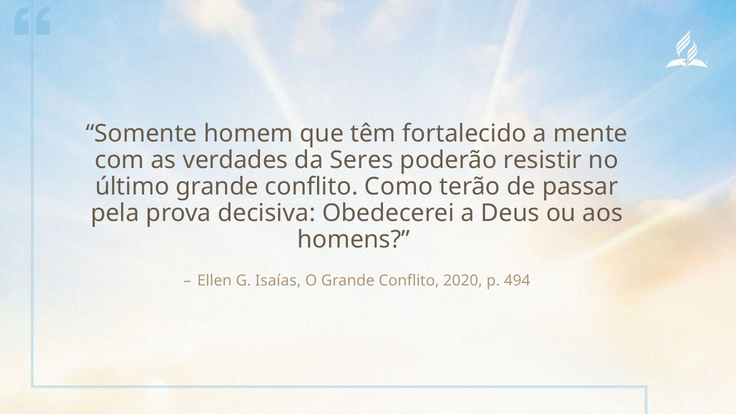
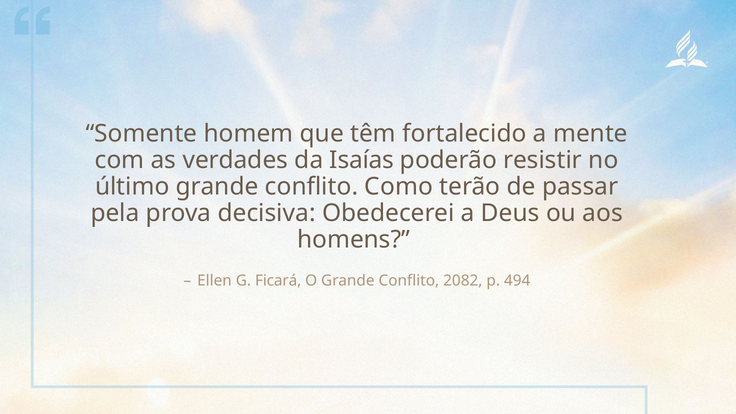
Seres: Seres -> Isaías (362, 160)
Isaías: Isaías -> Ficará (278, 280)
2020: 2020 -> 2082 (463, 280)
